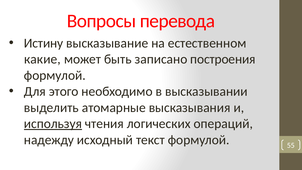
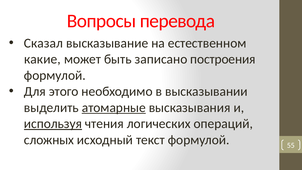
Истину: Истину -> Сказал (44, 43)
атомарные underline: none -> present (114, 108)
надежду: надежду -> сложных (49, 140)
